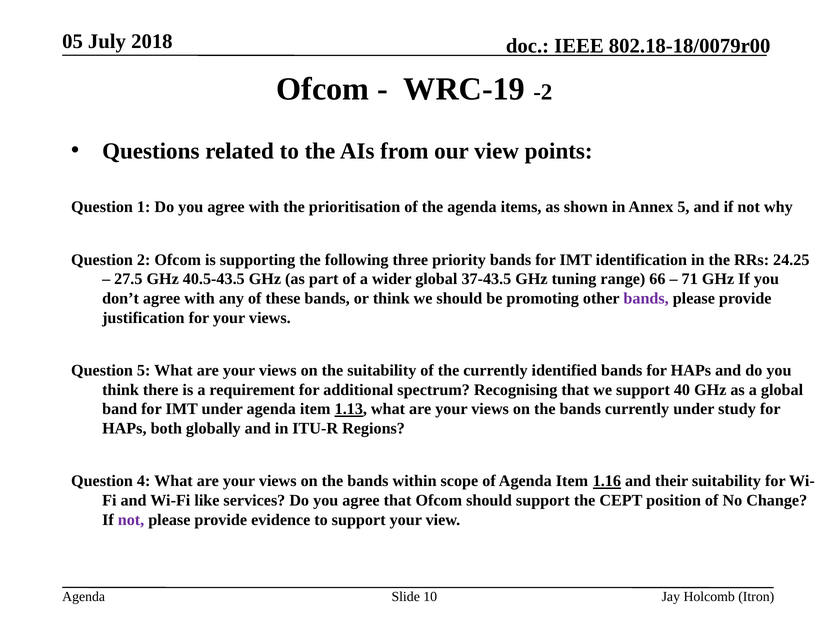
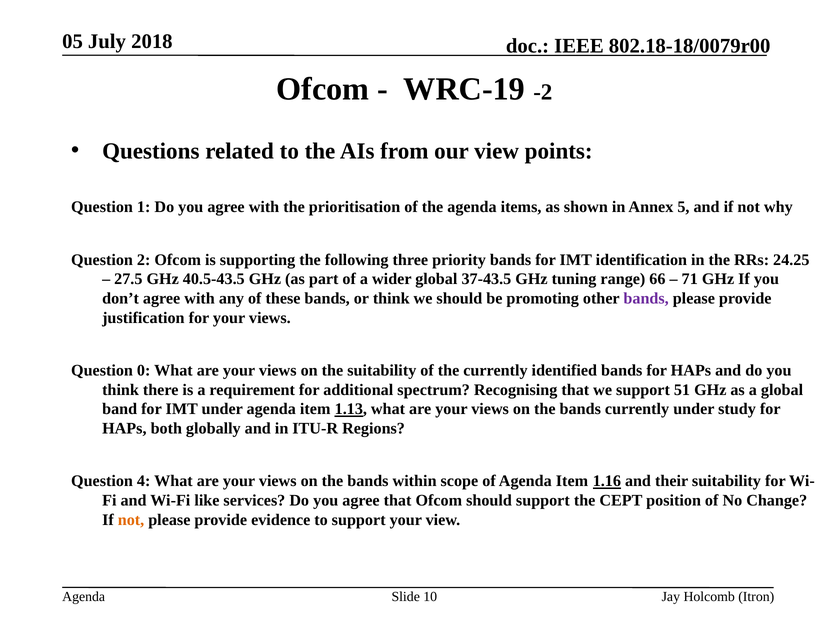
Question 5: 5 -> 0 (144, 370)
40: 40 -> 51 (682, 390)
not colour: purple -> orange (131, 520)
